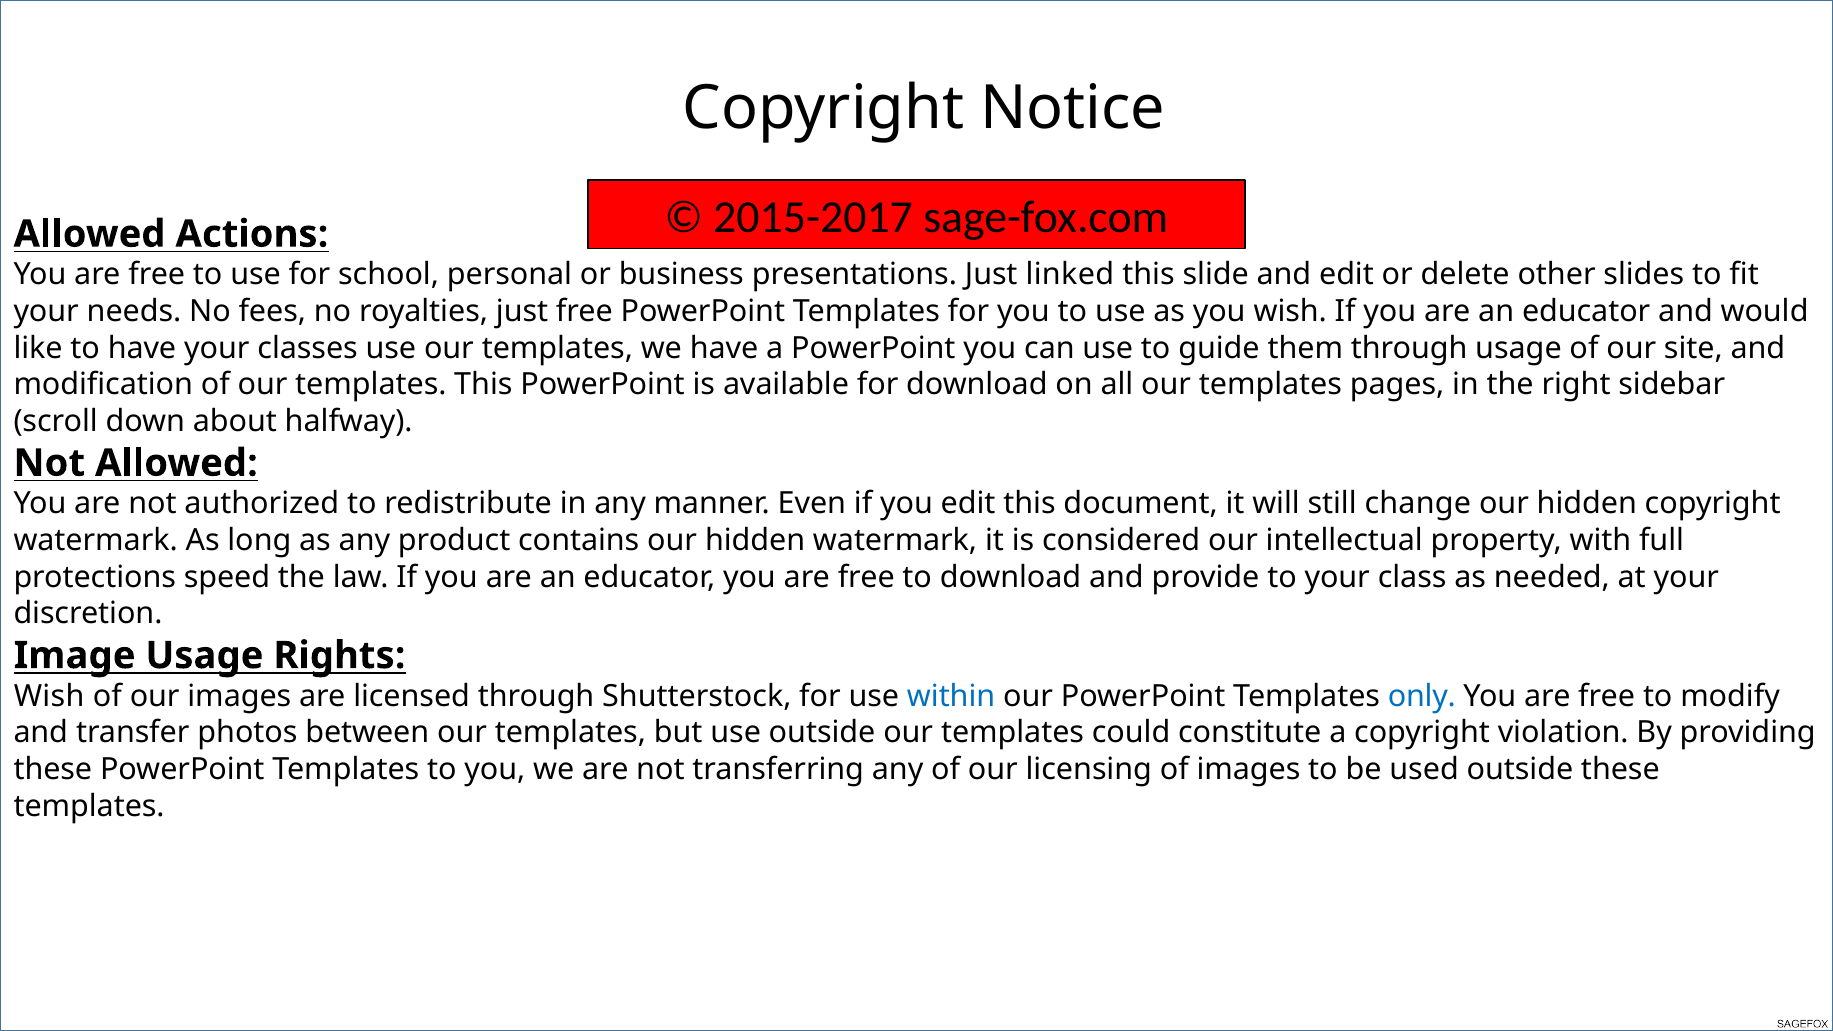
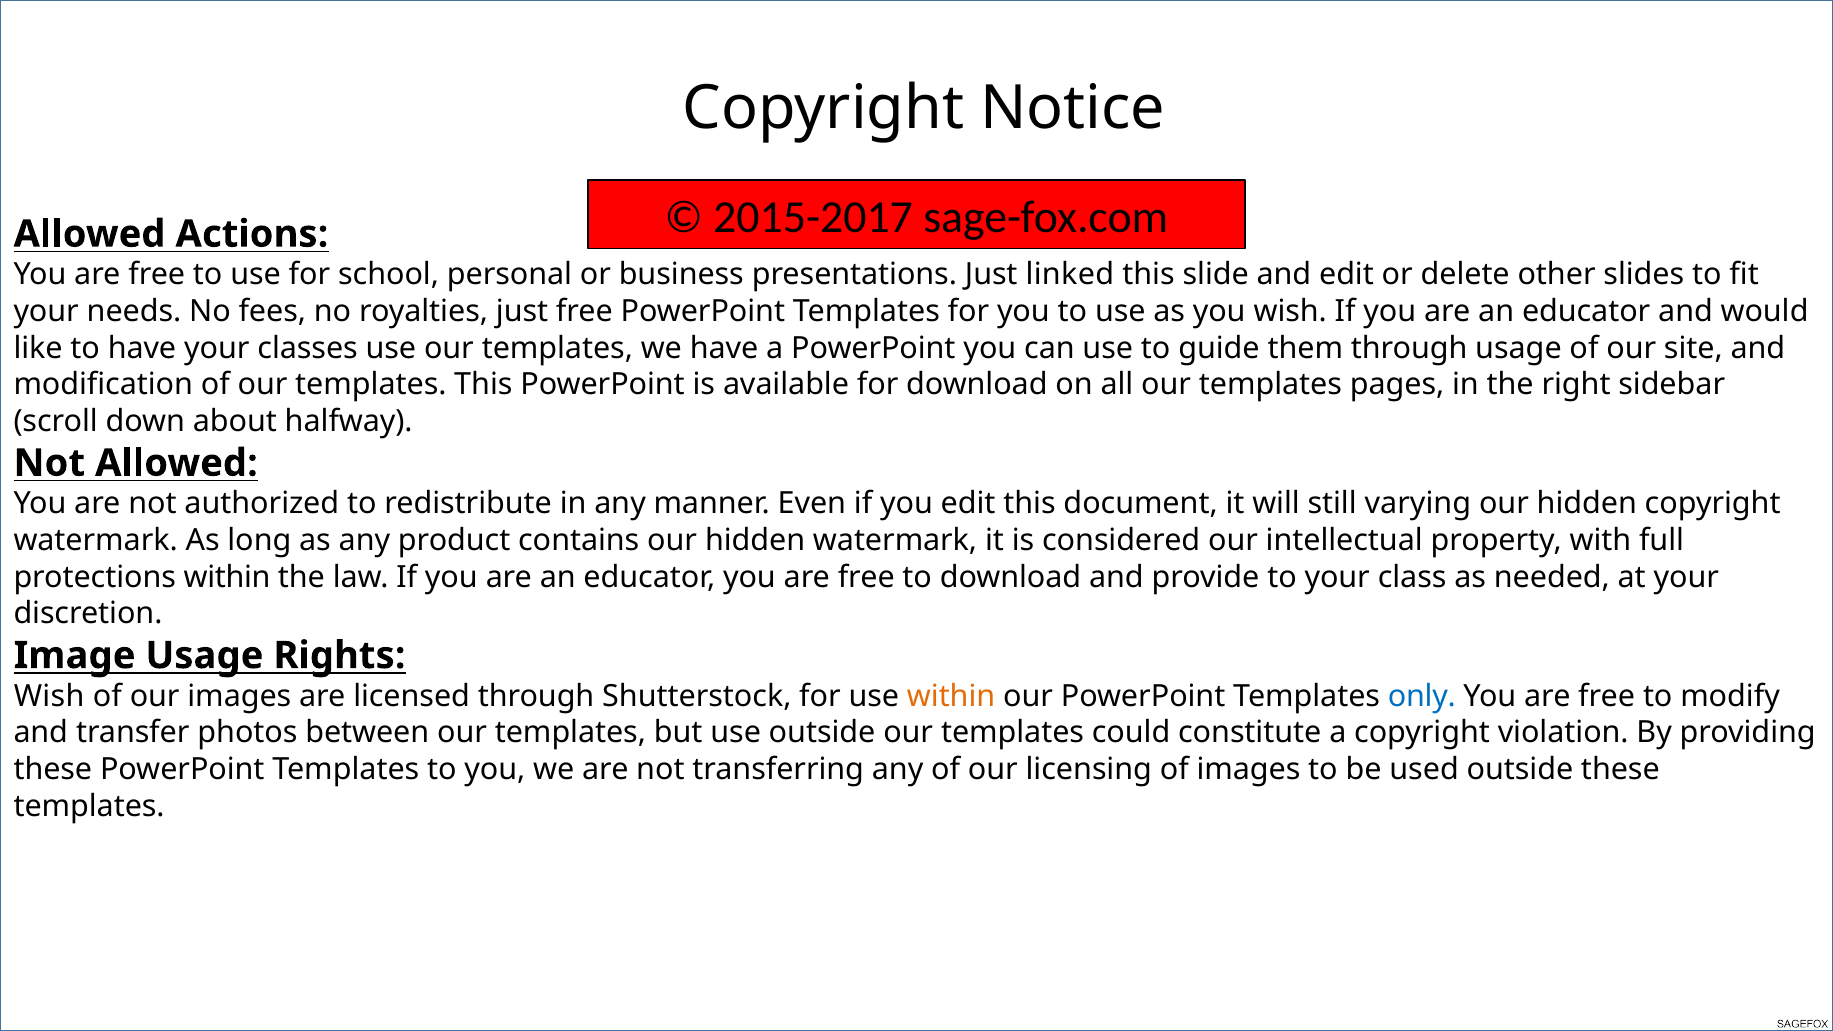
change: change -> varying (1418, 504)
protections speed: speed -> within (227, 577)
within colour: blue -> orange (951, 696)
